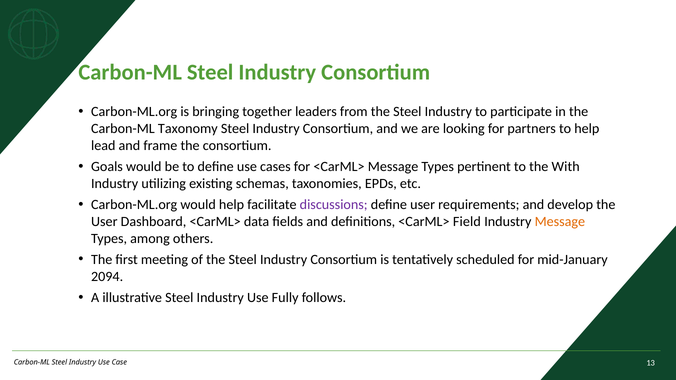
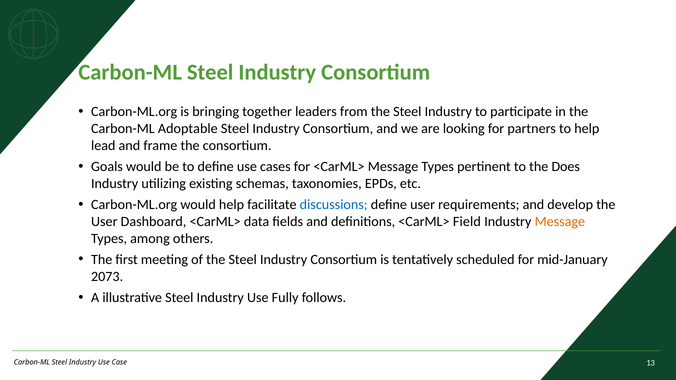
Taxonomy: Taxonomy -> Adoptable (188, 129)
With: With -> Does (566, 167)
discussions colour: purple -> blue (334, 205)
2094: 2094 -> 2073 (107, 277)
